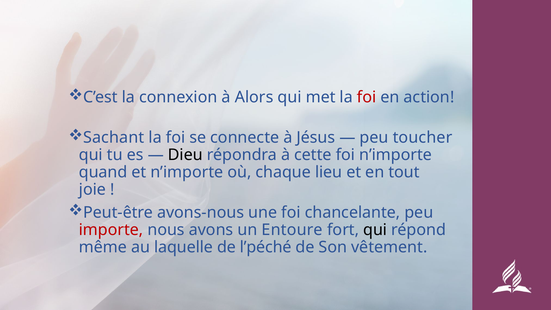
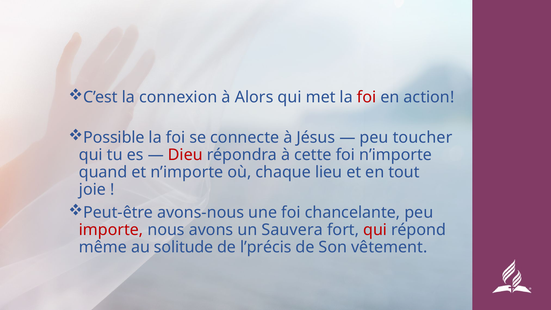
Sachant: Sachant -> Possible (114, 138)
Dieu colour: black -> red (185, 155)
Entoure: Entoure -> Sauvera (292, 230)
qui colour: black -> red (375, 230)
laquelle: laquelle -> solitude (184, 247)
l’péché: l’péché -> l’précis (266, 247)
